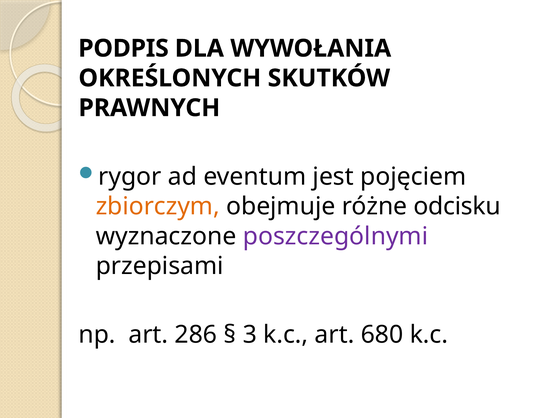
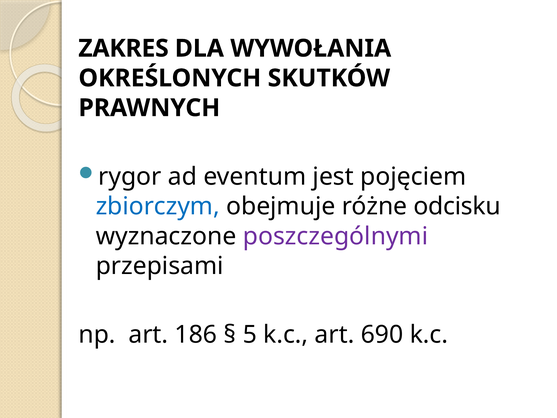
PODPIS: PODPIS -> ZAKRES (124, 48)
zbiorczym colour: orange -> blue (158, 206)
286: 286 -> 186 (196, 335)
3: 3 -> 5 (250, 335)
680: 680 -> 690 (382, 335)
